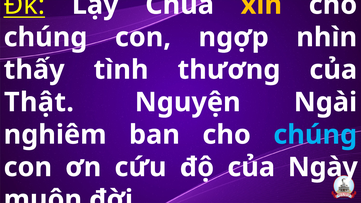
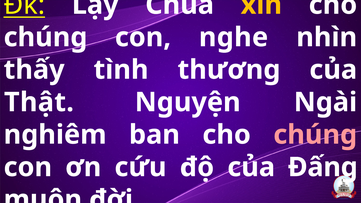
ngợp: ngợp -> nghe (234, 37)
chúng colour: light blue -> pink (315, 135)
Ngày: Ngày -> Đấng (323, 167)
